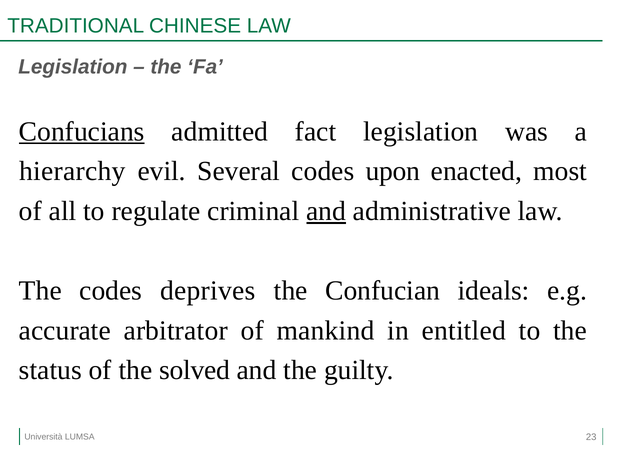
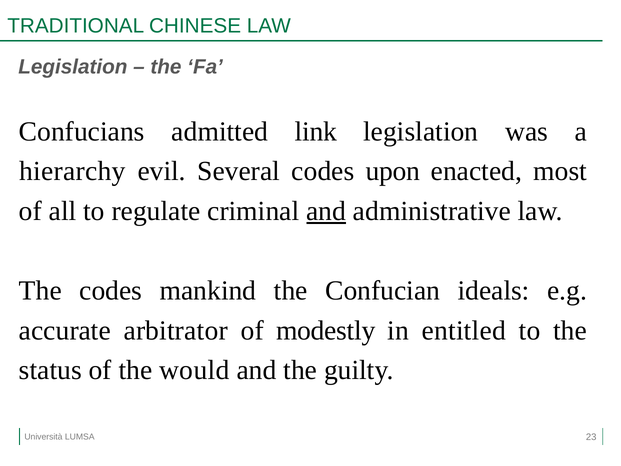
Confucians underline: present -> none (82, 131)
fact: fact -> link (316, 131)
deprives: deprives -> mankind (208, 290)
mankind: mankind -> modestly (326, 330)
solved: solved -> would (194, 370)
